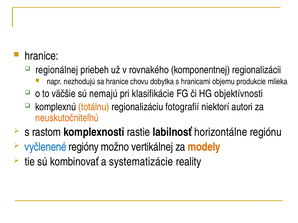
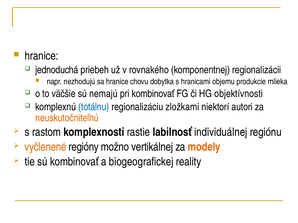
regionálnej: regionálnej -> jednoduchá (57, 70)
pri klasifikácie: klasifikácie -> kombinovať (153, 94)
totálnu colour: orange -> blue (94, 107)
fotografií: fotografií -> zložkami (182, 107)
horizontálne: horizontálne -> individuálnej (221, 132)
vyčlenené colour: blue -> orange (46, 147)
systematizácie: systematizácie -> biogeografickej (141, 162)
